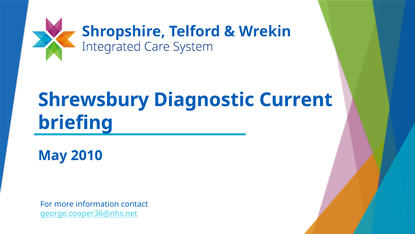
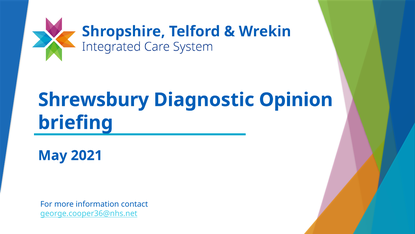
Current: Current -> Opinion (296, 100)
2010: 2010 -> 2021 (87, 155)
